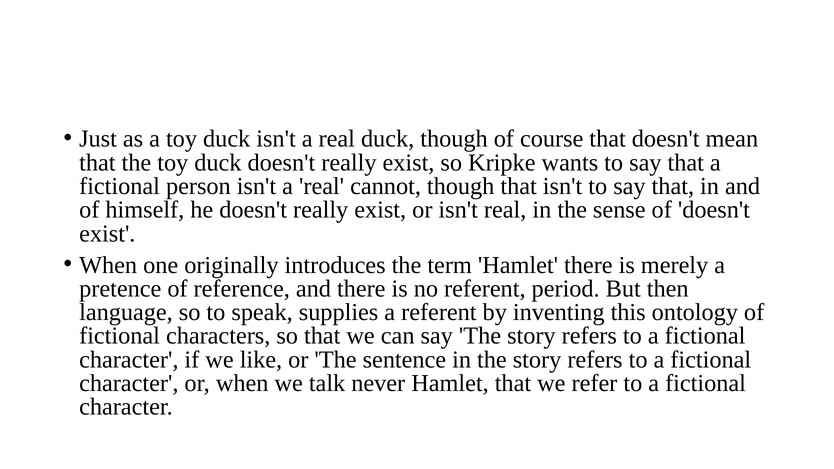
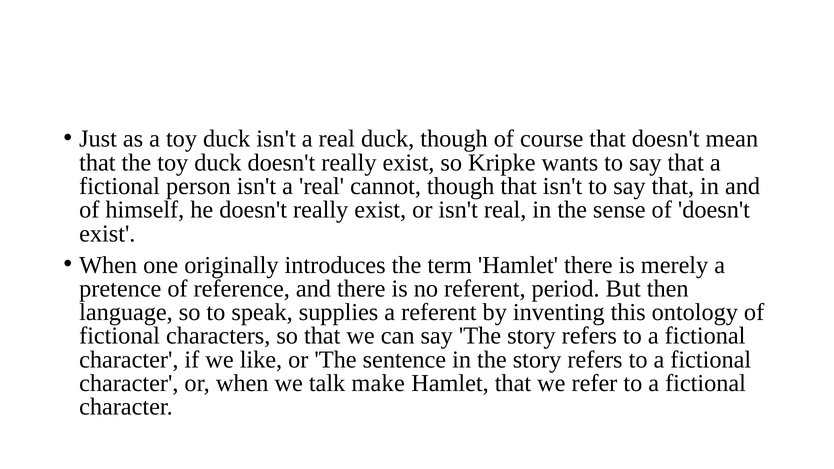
never: never -> make (378, 383)
